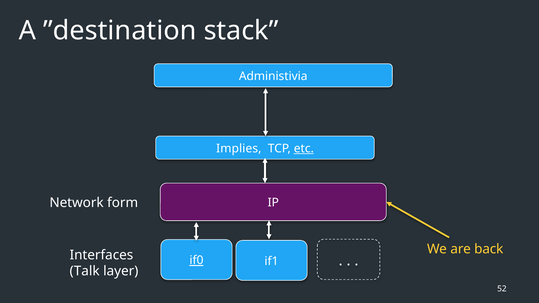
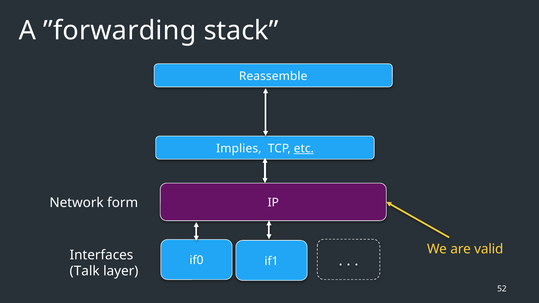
”destination: ”destination -> ”forwarding (120, 31)
Administivia: Administivia -> Reassemble (273, 76)
back: back -> valid (489, 249)
if0 underline: present -> none (196, 261)
